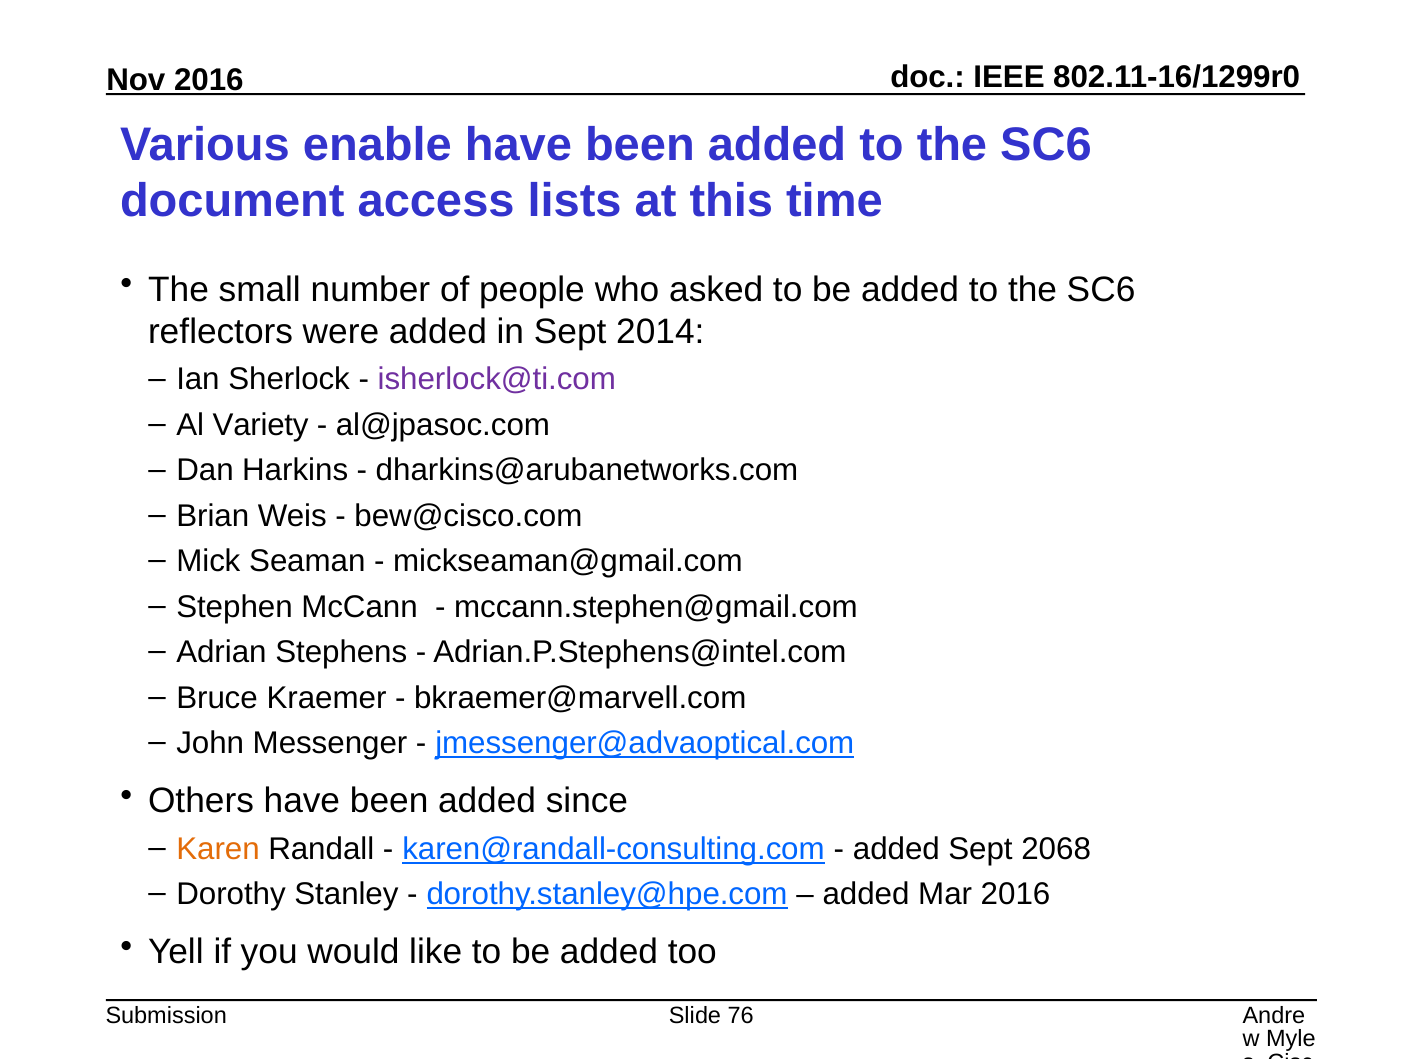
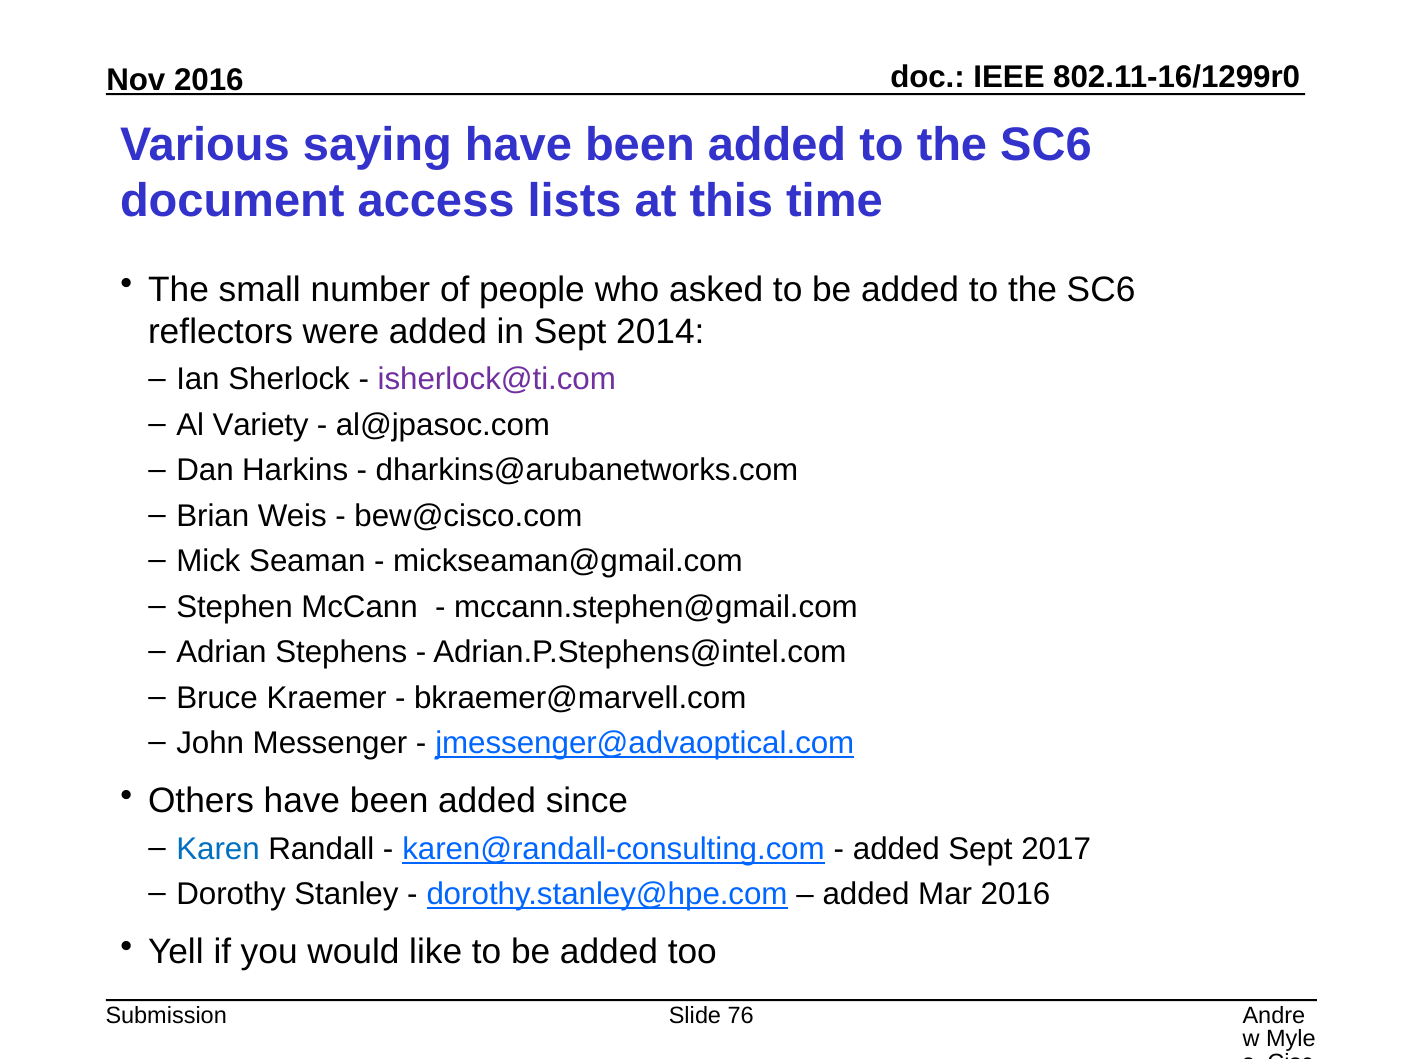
enable: enable -> saying (377, 144)
Karen colour: orange -> blue (218, 848)
2068: 2068 -> 2017 (1056, 848)
